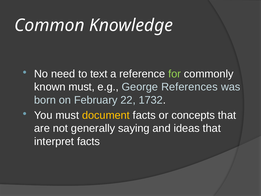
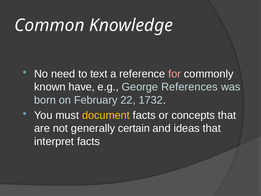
for colour: light green -> pink (175, 74)
known must: must -> have (82, 87)
saying: saying -> certain (134, 128)
